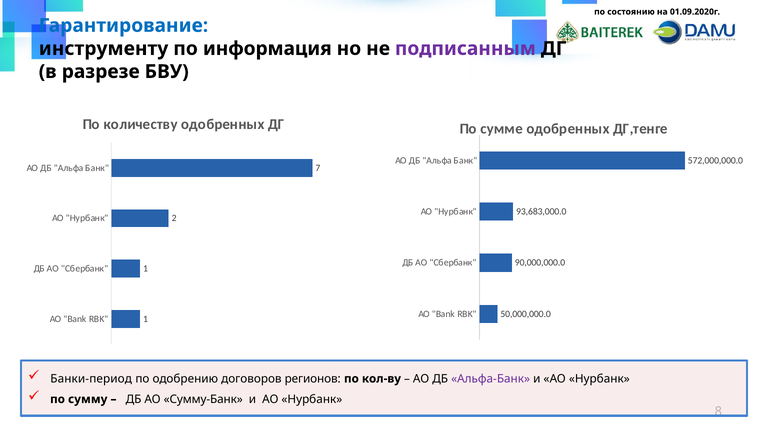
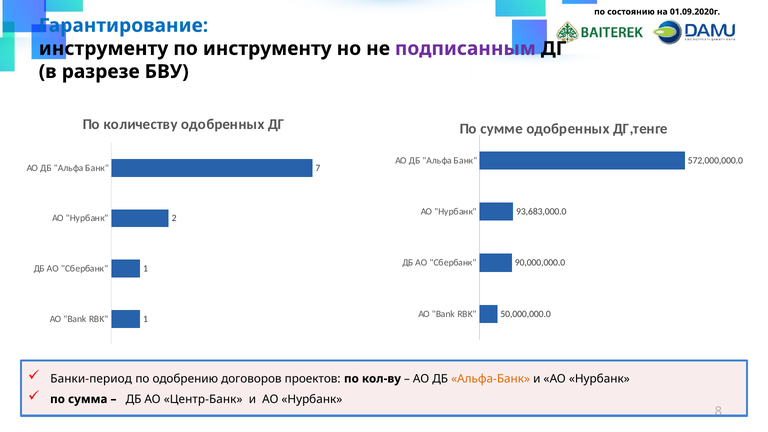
по информация: информация -> инструменту (267, 49)
регионов: регионов -> проектов (313, 379)
Альфа-Банк colour: purple -> orange (491, 379)
сумму: сумму -> сумма (88, 399)
Сумму-Банк: Сумму-Банк -> Центр-Банк (203, 399)
